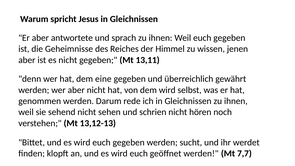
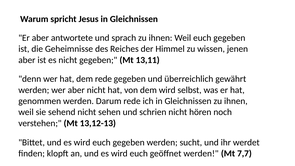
dem eine: eine -> rede (103, 79)
